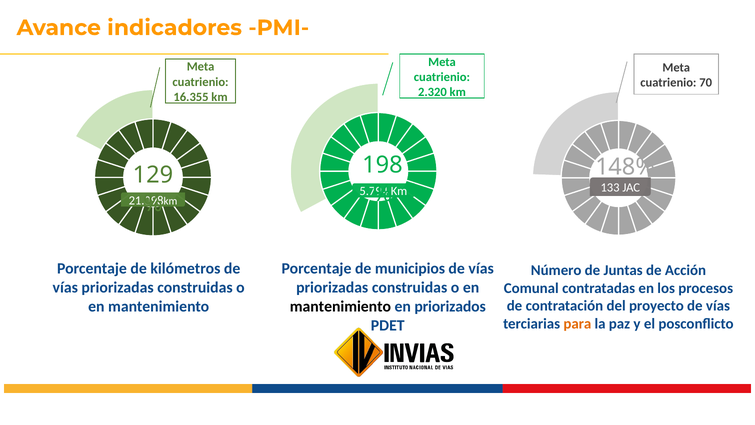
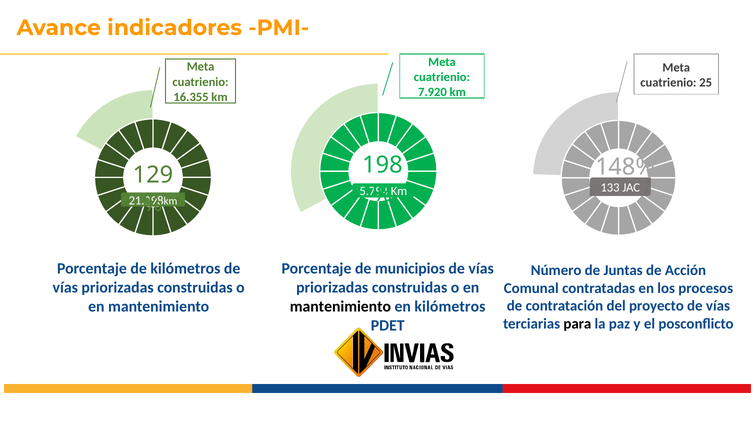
70: 70 -> 25 (706, 83)
2.320: 2.320 -> 7.920 (432, 92)
en priorizados: priorizados -> kilómetros (450, 306)
para colour: orange -> black (577, 324)
